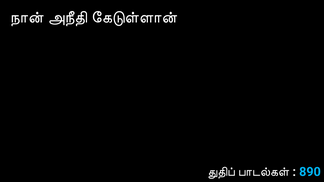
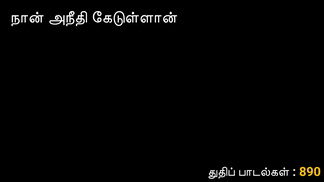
890 colour: light blue -> yellow (310, 172)
